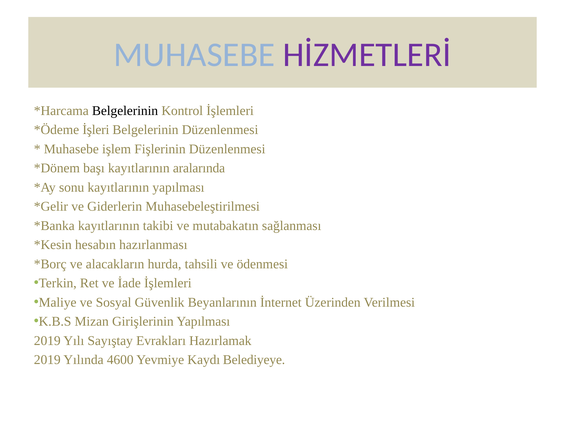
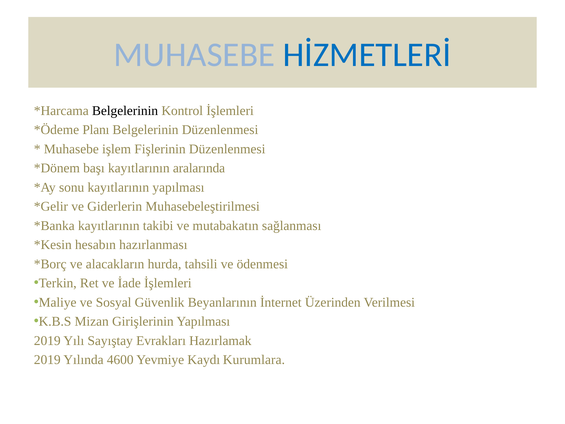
HİZMETLERİ colour: purple -> blue (367, 55)
İşleri: İşleri -> Planı (96, 130)
Belediyeye: Belediyeye -> Kurumlara (254, 360)
